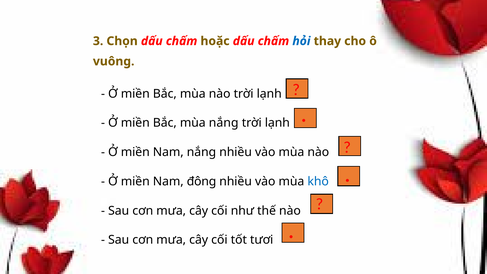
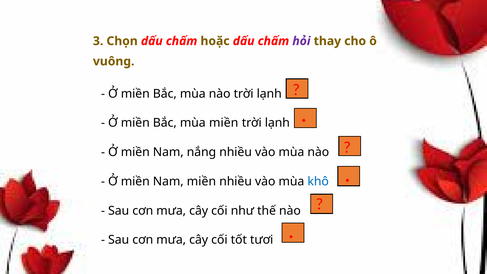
hỏi colour: blue -> purple (301, 41)
mùa nắng: nắng -> miền (224, 123)
Nam đông: đông -> miền (201, 181)
